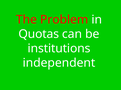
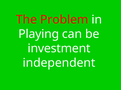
Quotas: Quotas -> Playing (39, 34)
institutions: institutions -> investment (59, 49)
